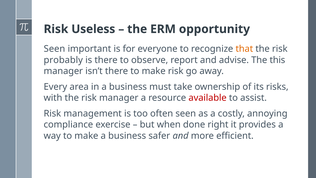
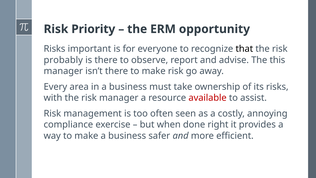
Useless: Useless -> Priority (93, 29)
Seen: Seen -> Risks (55, 49)
that colour: orange -> black (244, 49)
